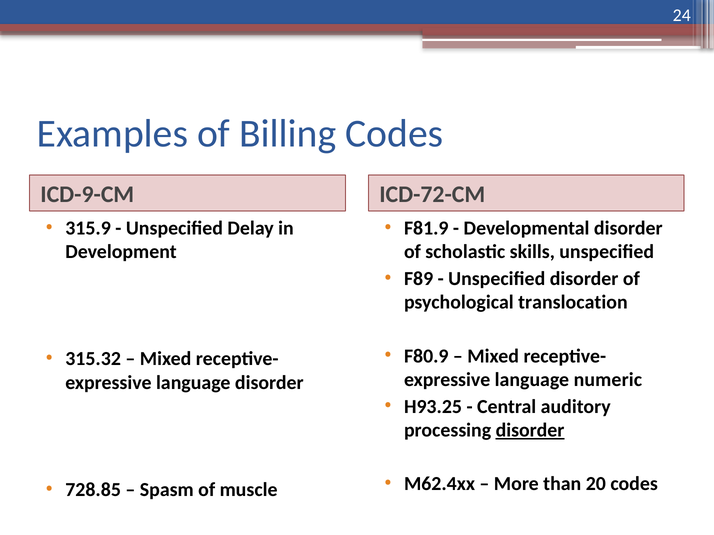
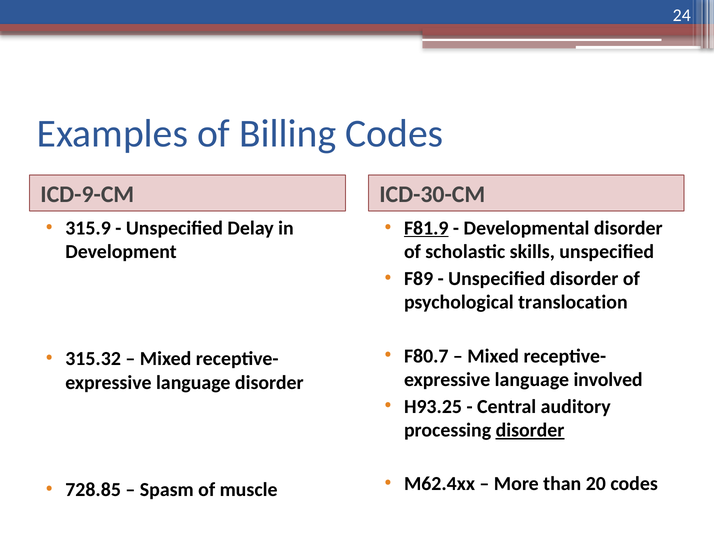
ICD-72-CM: ICD-72-CM -> ICD-30-CM (432, 195)
F81.9 underline: none -> present (426, 228)
F80.9: F80.9 -> F80.7 (426, 356)
numeric: numeric -> involved (608, 380)
